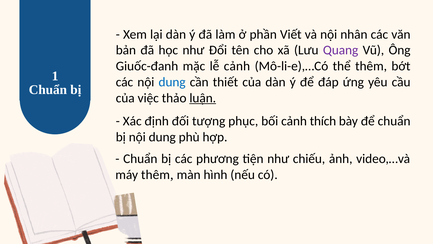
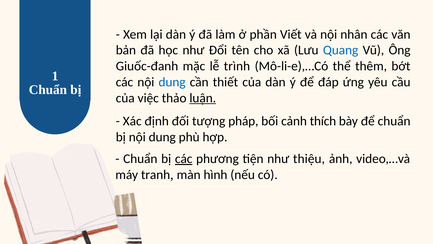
Quang colour: purple -> blue (341, 50)
lễ cảnh: cảnh -> trình (237, 66)
phục: phục -> pháp (243, 121)
các underline: none -> present (184, 159)
chiếu: chiếu -> thiệu (309, 159)
thêm: thêm -> tranh (156, 174)
